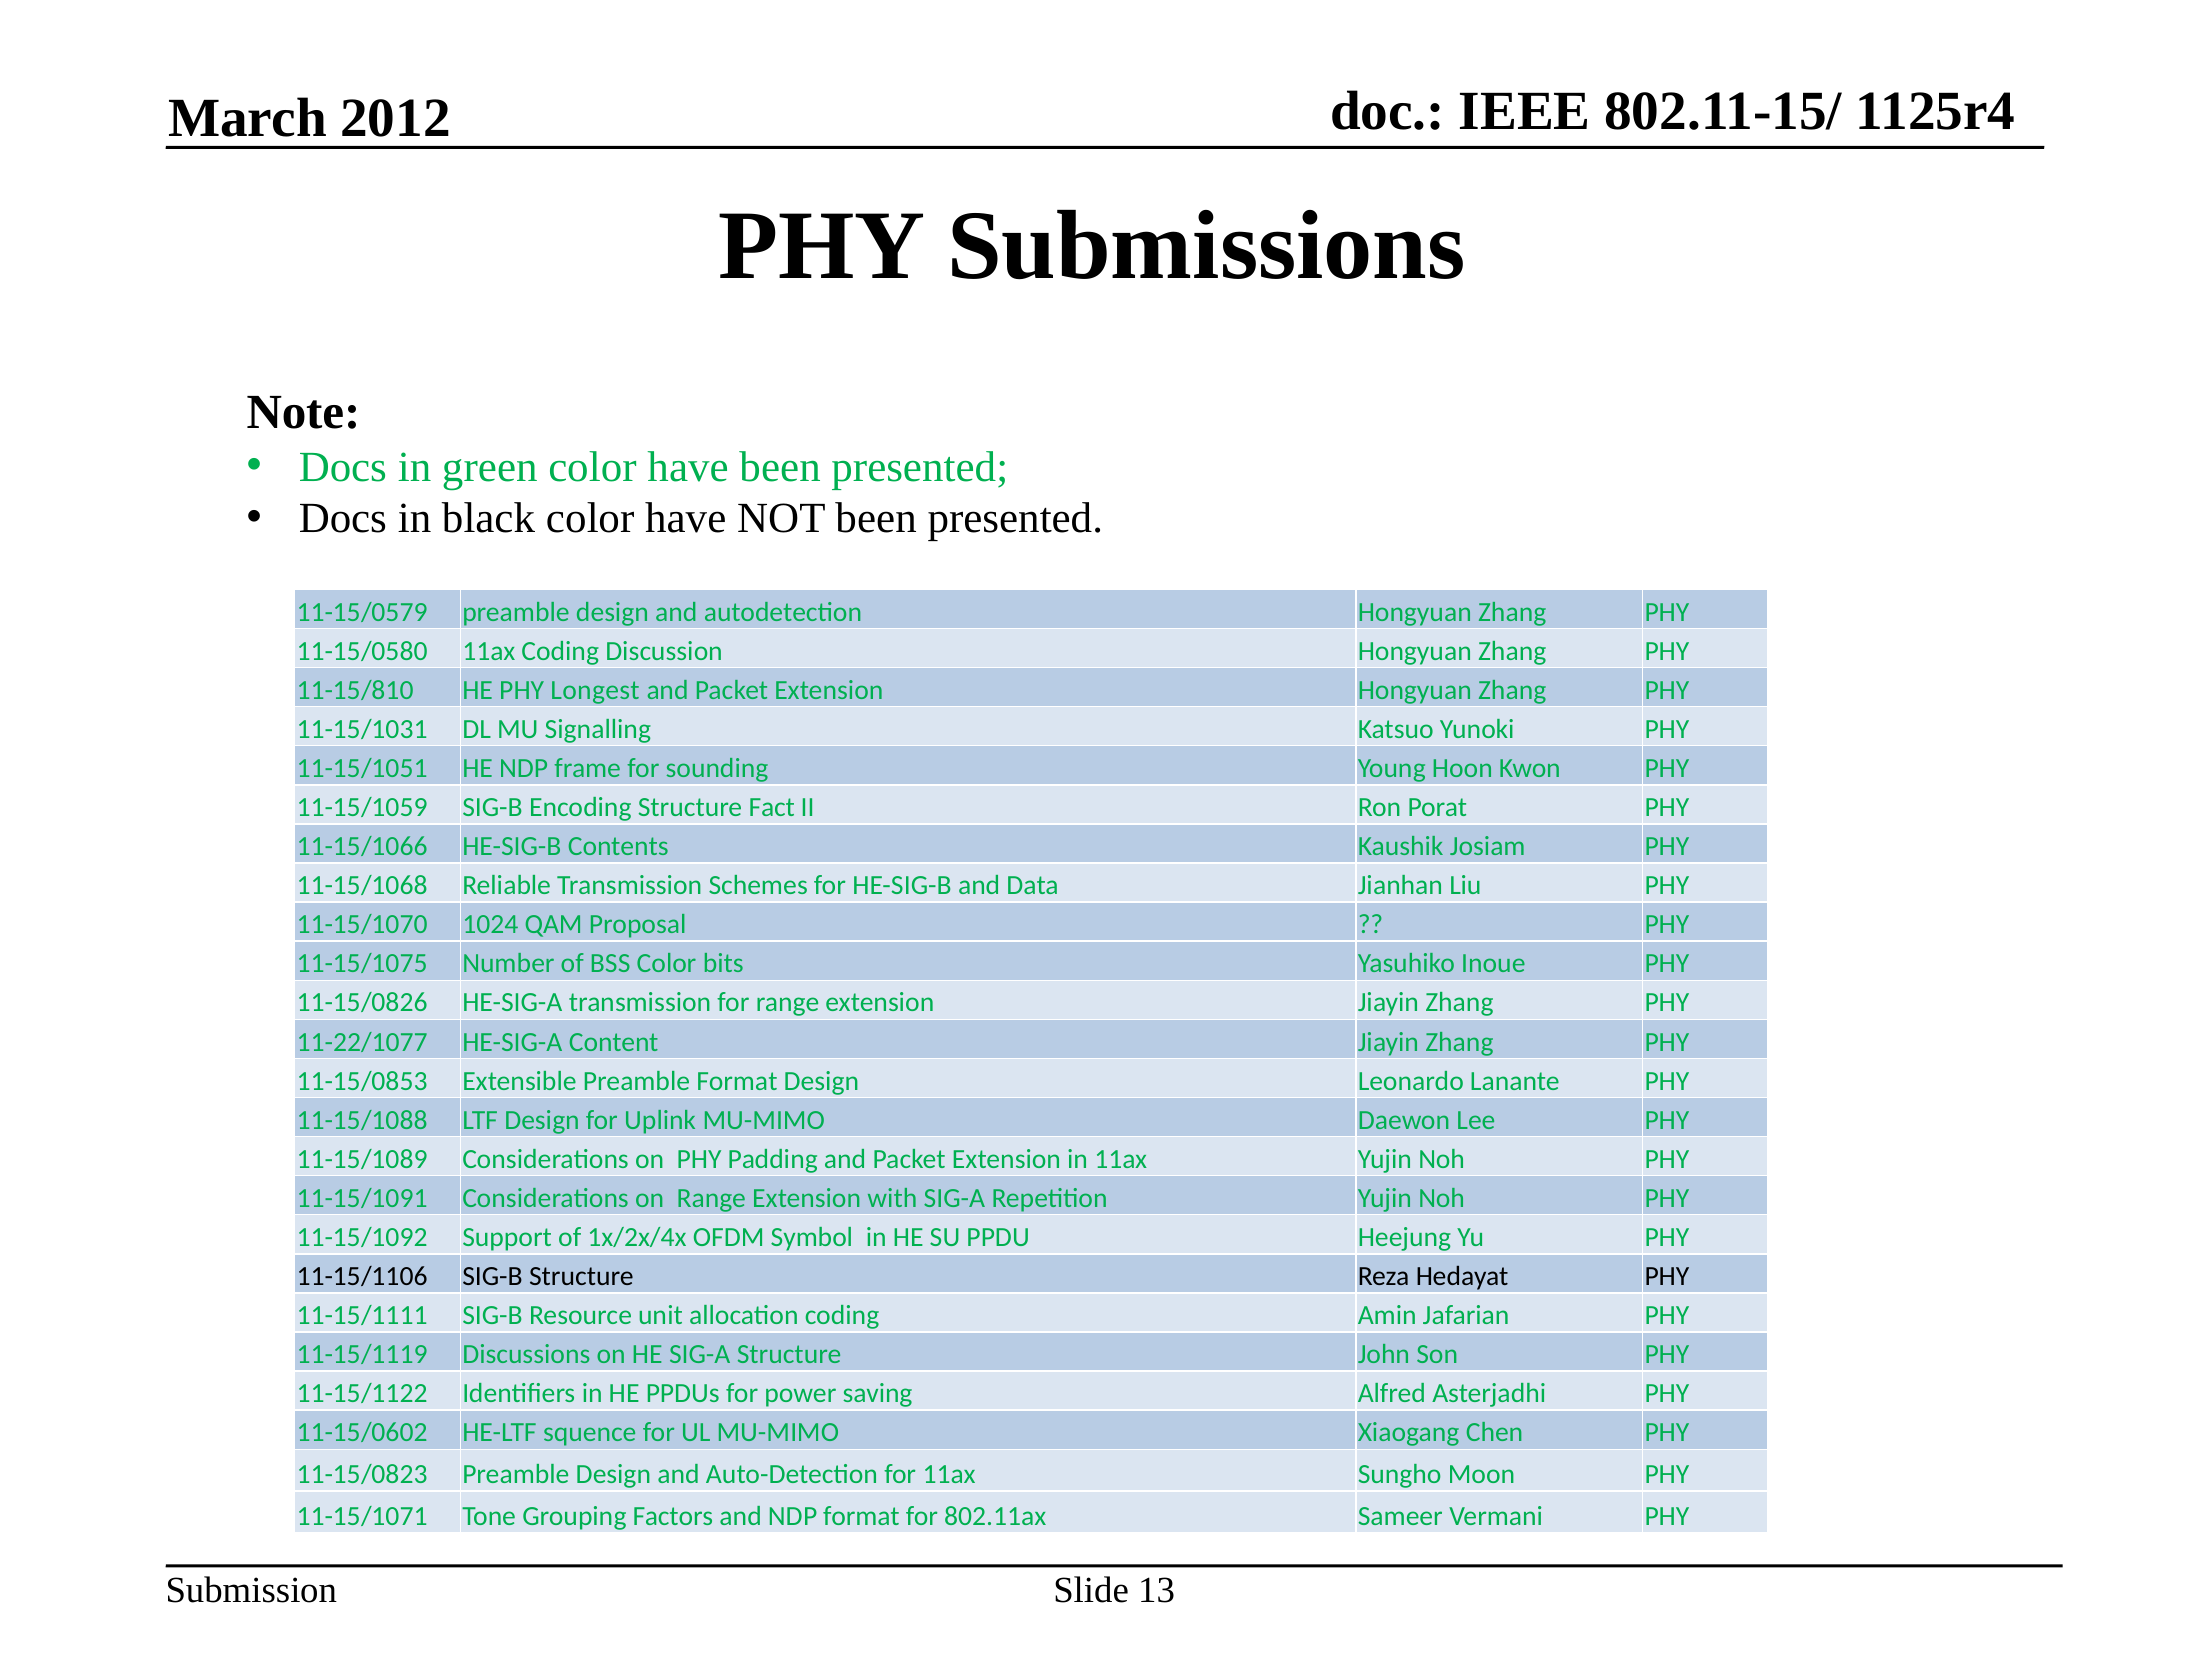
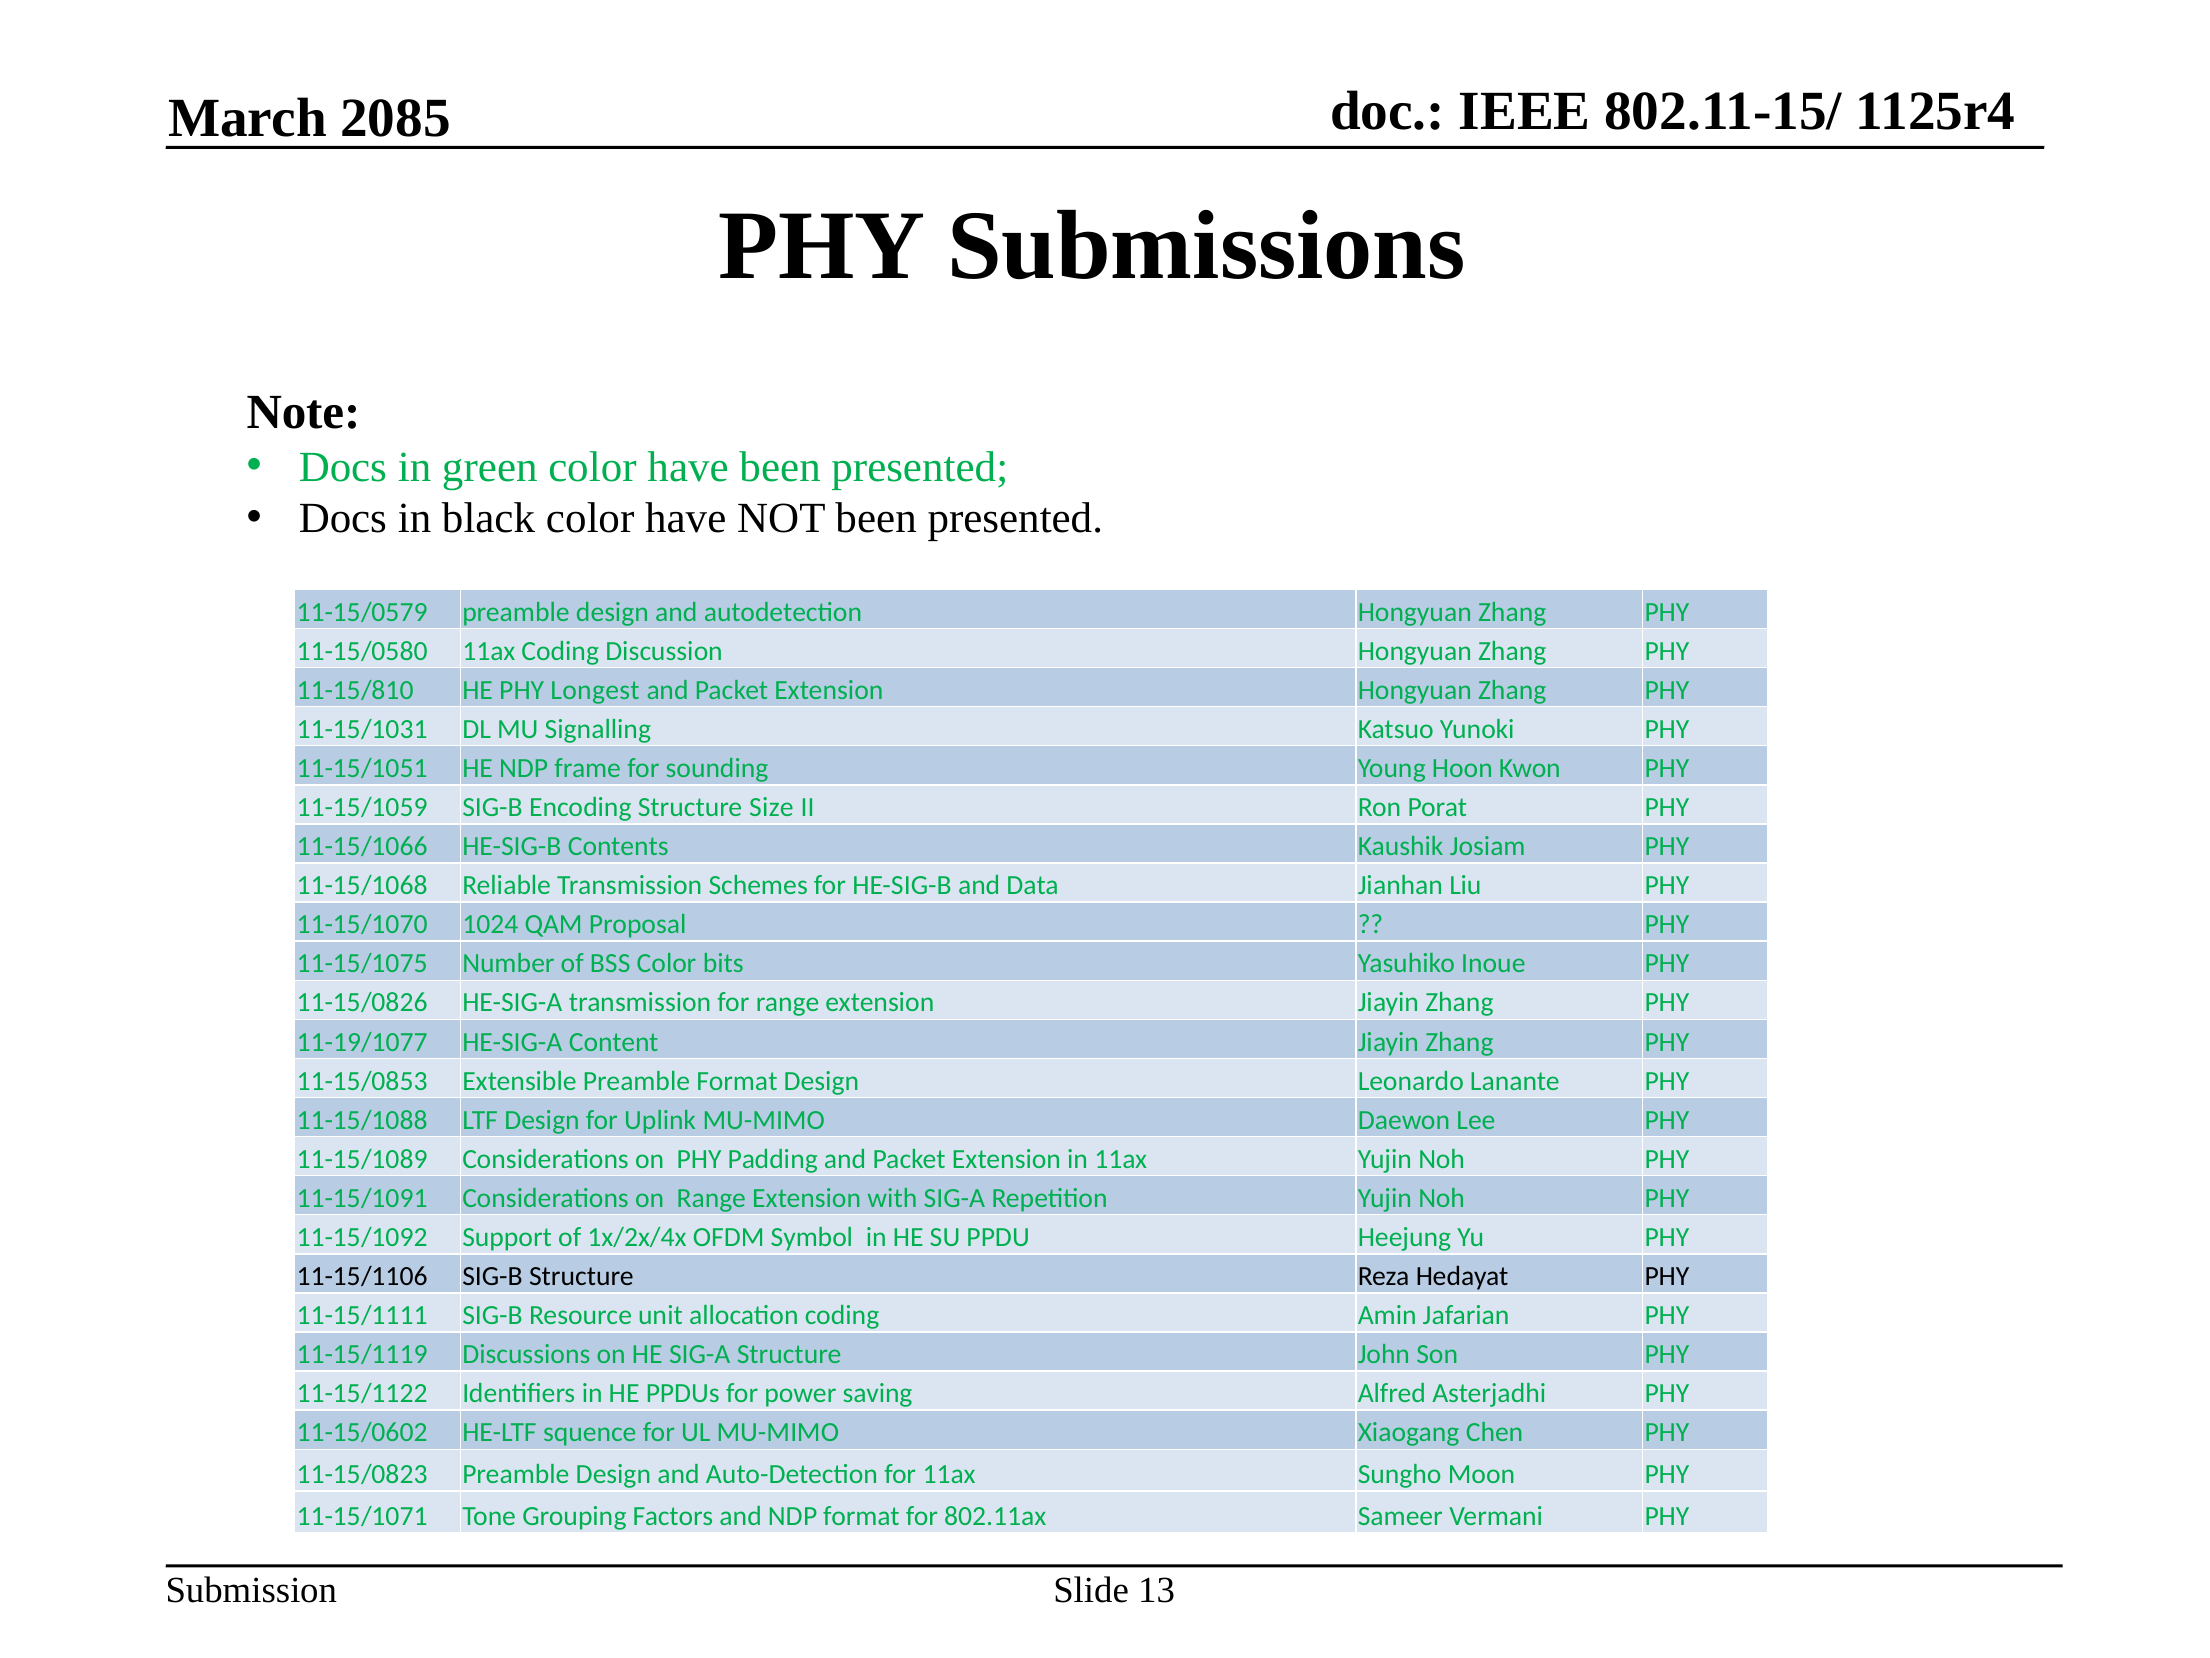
2012: 2012 -> 2085 (396, 118)
Fact: Fact -> Size (771, 807)
11-22/1077: 11-22/1077 -> 11-19/1077 (362, 1042)
